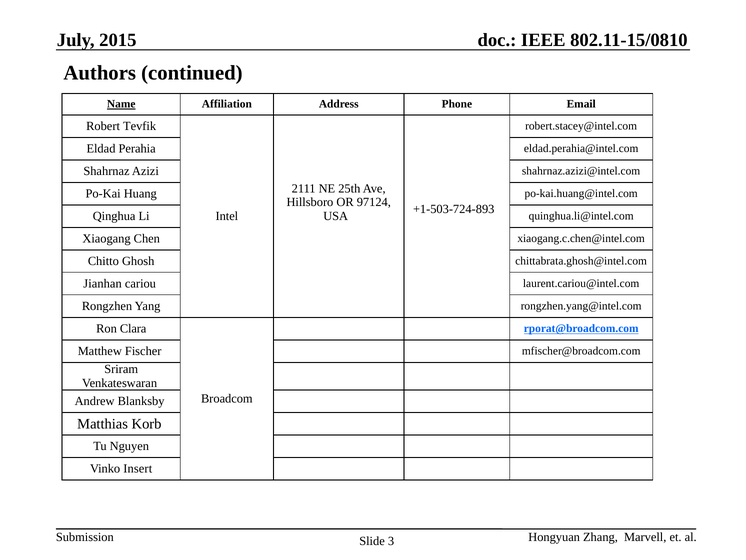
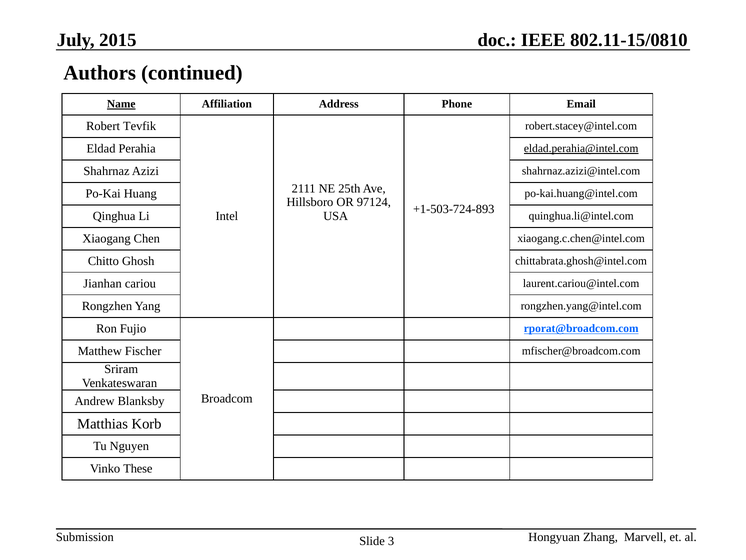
eldad.perahia@intel.com underline: none -> present (581, 149)
Clara: Clara -> Fujio (133, 328)
Insert: Insert -> These (138, 468)
